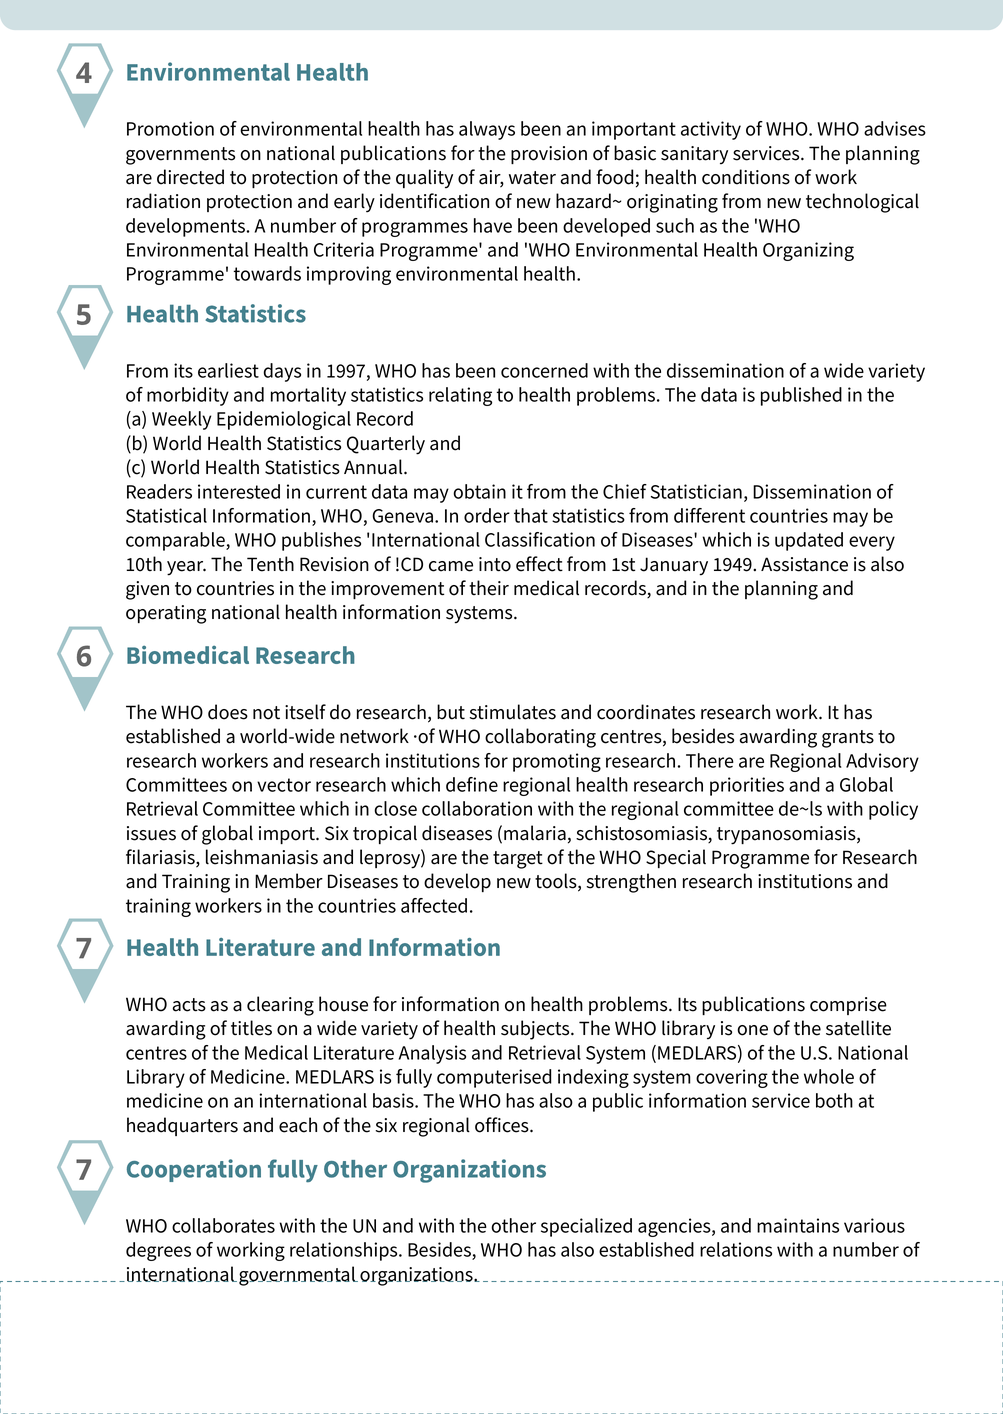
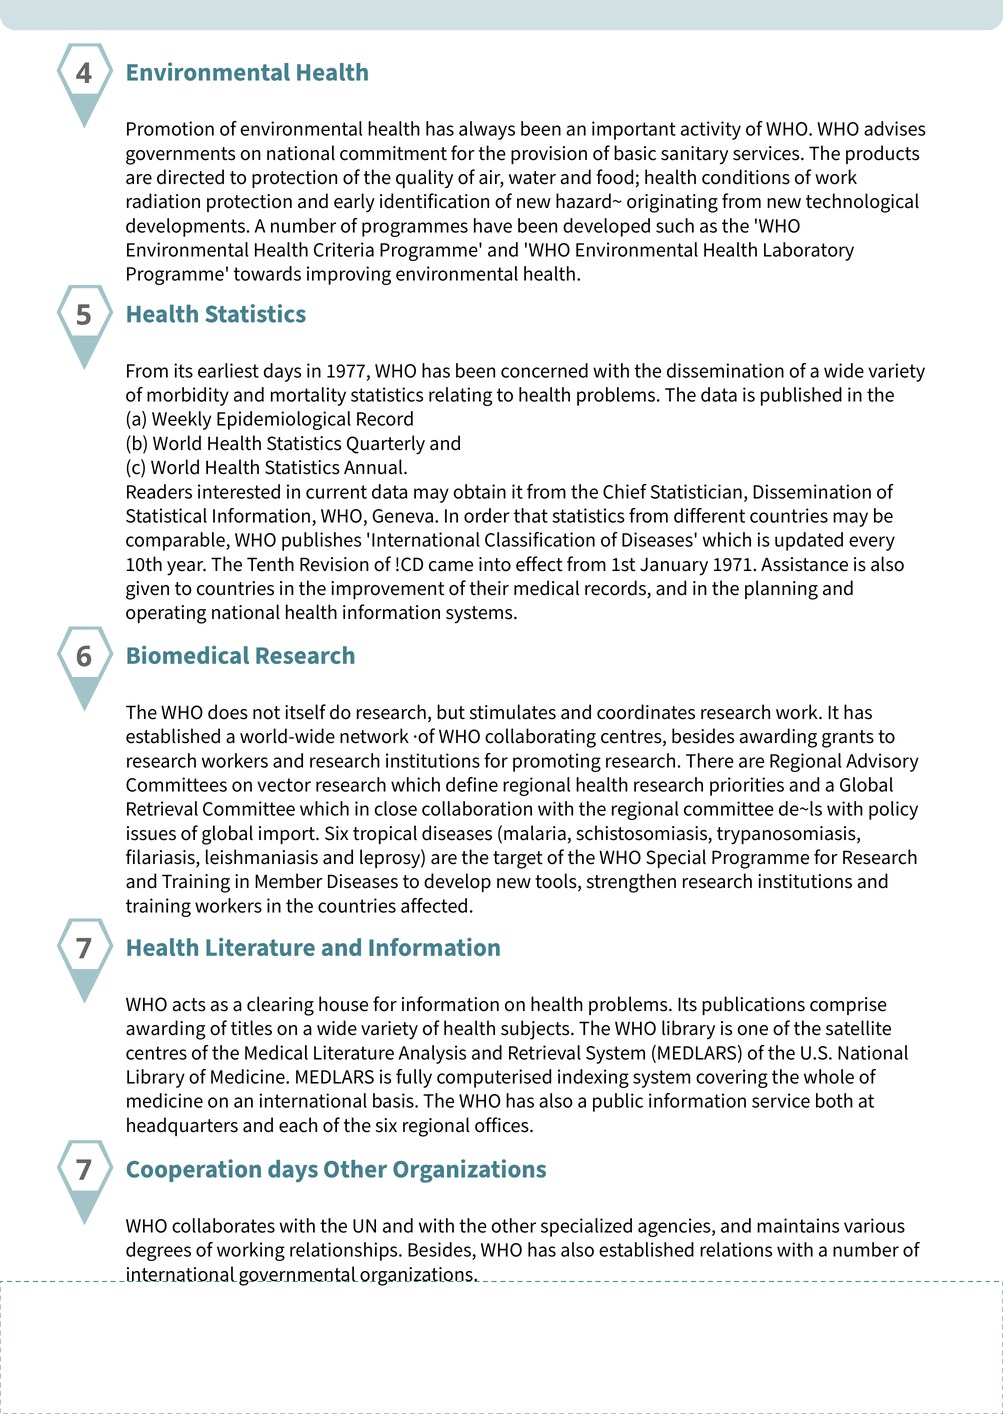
national publications: publications -> commitment (393, 153)
services The planning: planning -> products (882, 153)
Organizing: Organizing -> Laboratory (808, 250)
1997: 1997 -> 1977 (348, 371)
1949: 1949 -> 1971 (735, 564)
Cooperation fully: fully -> days (293, 1169)
